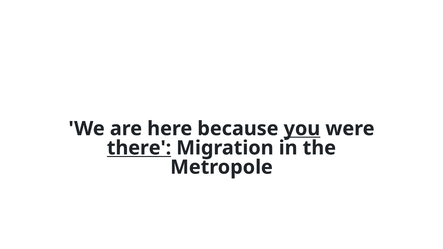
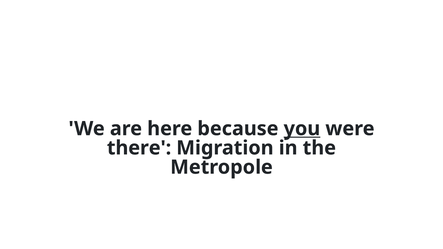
there underline: present -> none (139, 148)
